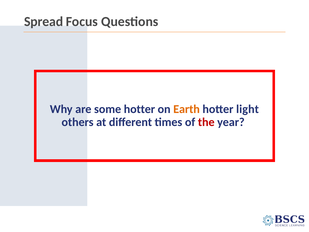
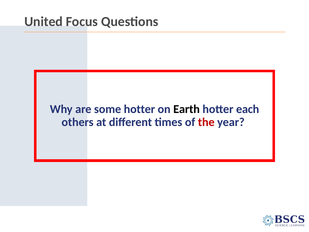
Spread: Spread -> United (44, 22)
Earth colour: orange -> black (187, 109)
light: light -> each (248, 109)
